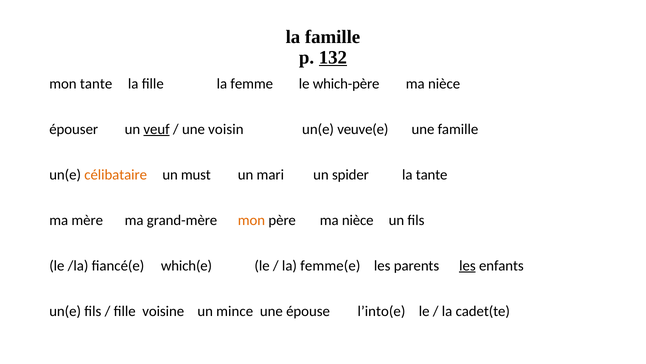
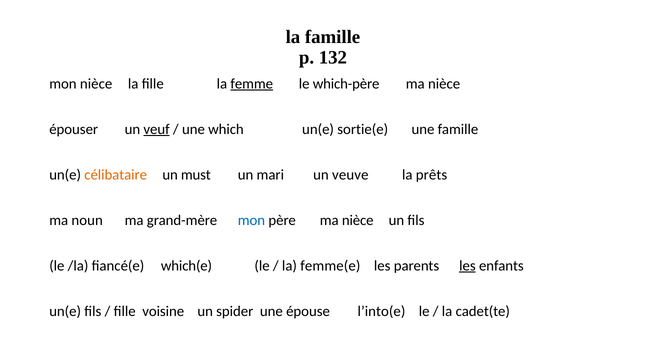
132 underline: present -> none (333, 57)
mon tante: tante -> nièce (96, 84)
femme underline: none -> present (252, 84)
voisin: voisin -> which (226, 129)
veuve(e: veuve(e -> sortie(e (363, 129)
spider: spider -> veuve (350, 174)
la tante: tante -> prêts (432, 174)
mère: mère -> noun (87, 220)
mon colour: orange -> blue (251, 220)
mince: mince -> spider (235, 311)
